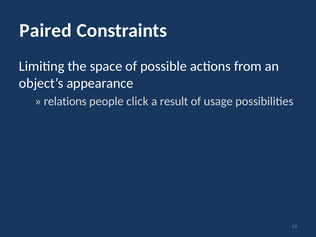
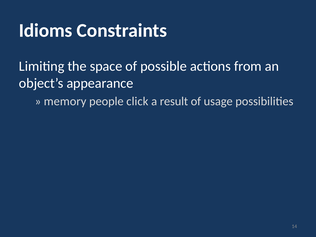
Paired: Paired -> Idioms (46, 31)
relations: relations -> memory (65, 101)
